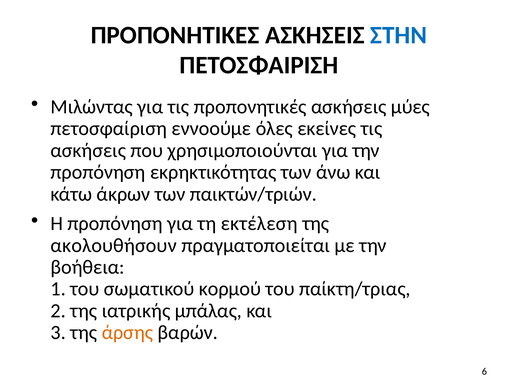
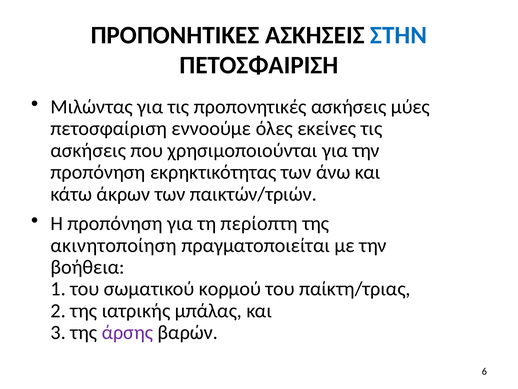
εκτέλεση: εκτέλεση -> περίοπτη (259, 223)
ακολουθήσουν: ακολουθήσουν -> ακινητοποίηση (114, 245)
άρσης colour: orange -> purple (127, 332)
